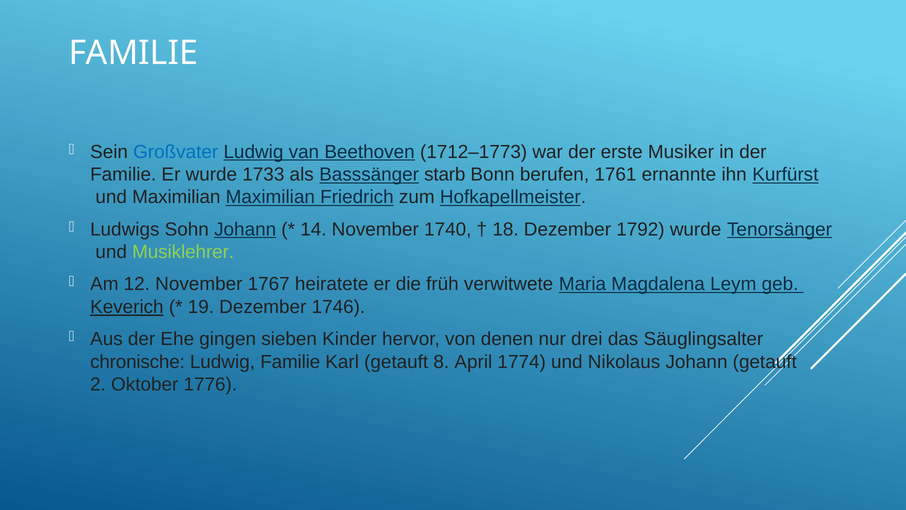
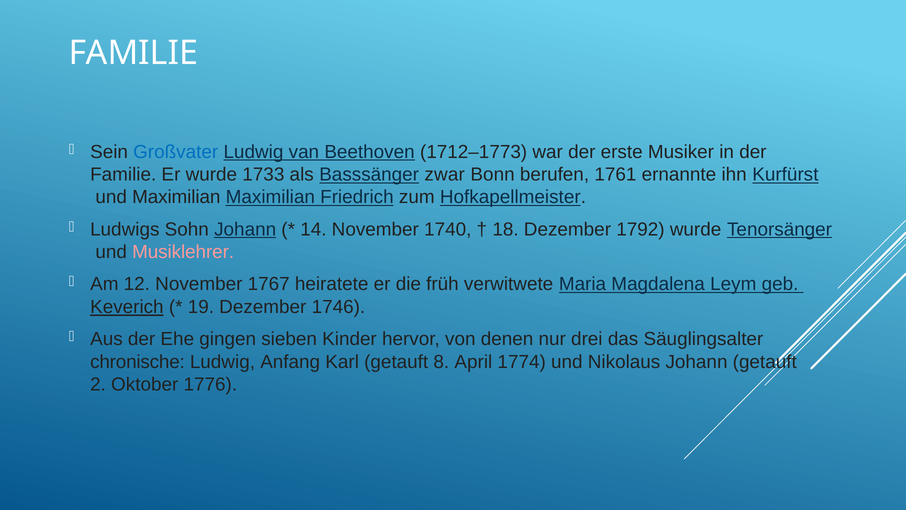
starb: starb -> zwar (445, 174)
Musiklehrer colour: light green -> pink (183, 252)
Ludwig Familie: Familie -> Anfang (290, 361)
